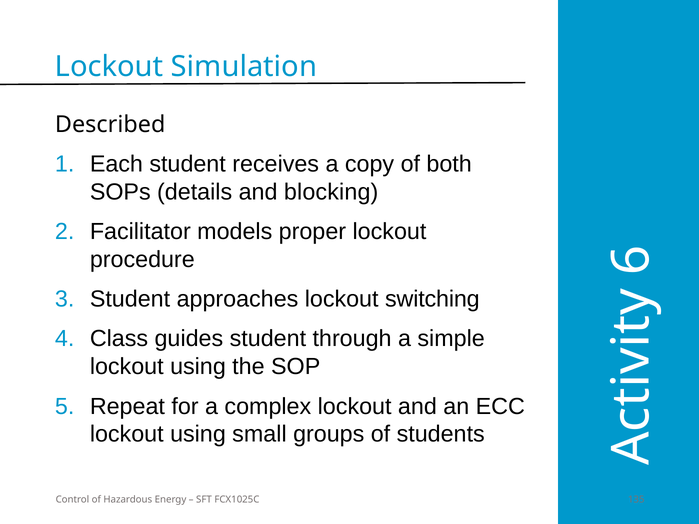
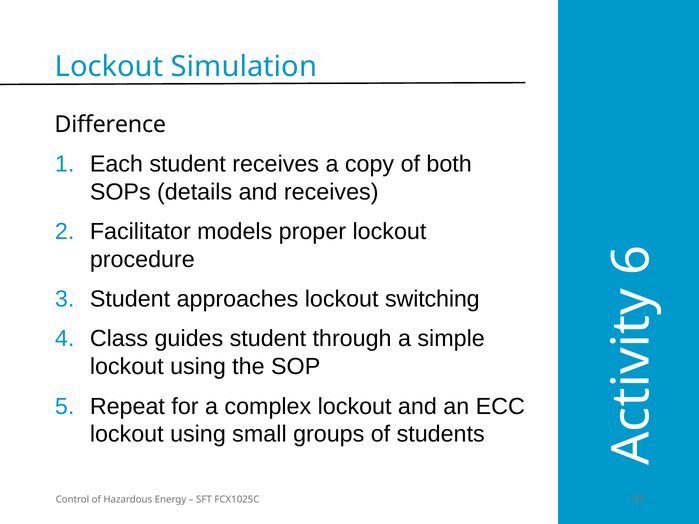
Described: Described -> Difference (110, 124)
and blocking: blocking -> receives (331, 192)
